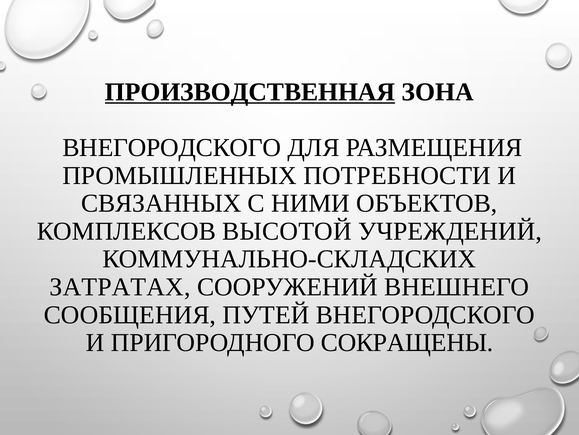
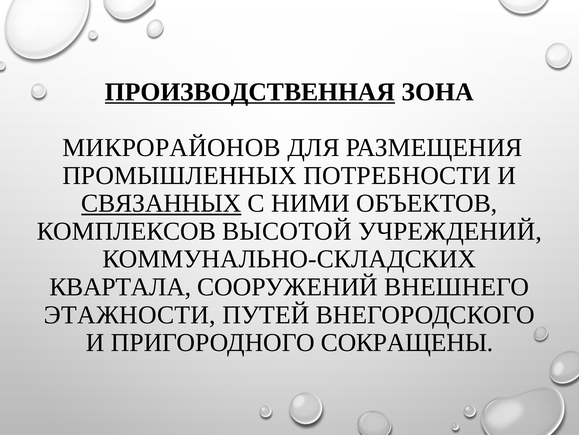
ВНЕГОРОДСКОГО: ВНЕГОРОДСКОГО -> МИКРОРАЙОНОВ (172, 147)
СВЯЗАННЫХ underline: none -> present (161, 203)
ЗАТРАТАХ: ЗАТРАТАХ -> КВАРТАЛА (120, 286)
СООБЩЕНИЯ: СООБЩЕНИЯ -> ЭТАЖНОСТИ (130, 314)
